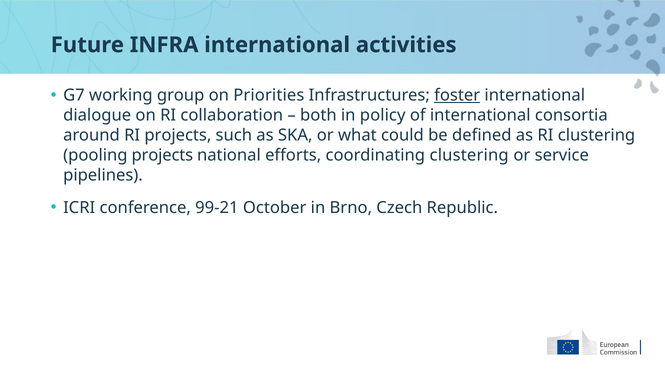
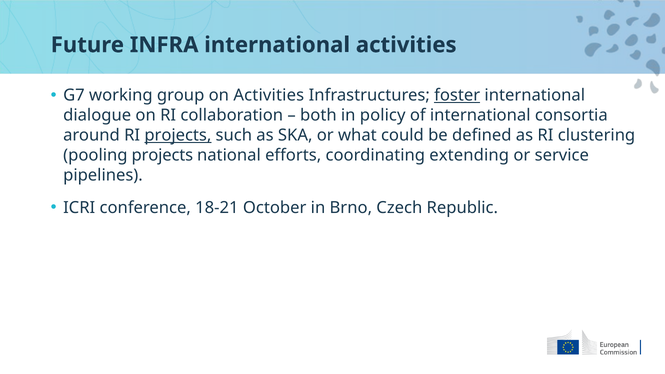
on Priorities: Priorities -> Activities (269, 95)
projects underline: none -> present (178, 135)
coordinating clustering: clustering -> extending (469, 155)
99-21: 99-21 -> 18-21 (217, 208)
